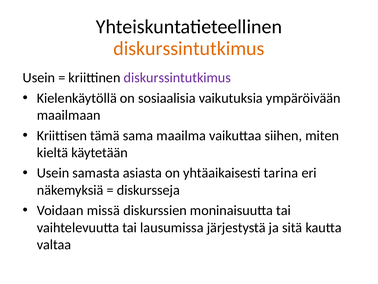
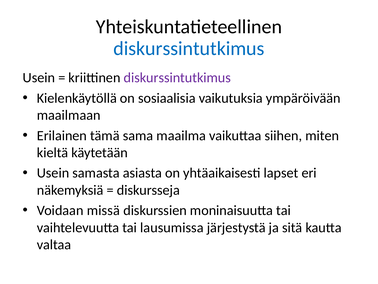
diskurssintutkimus colour: orange -> blue (189, 48)
Kriittisen: Kriittisen -> Erilainen (62, 135)
tarina: tarina -> lapset (281, 173)
